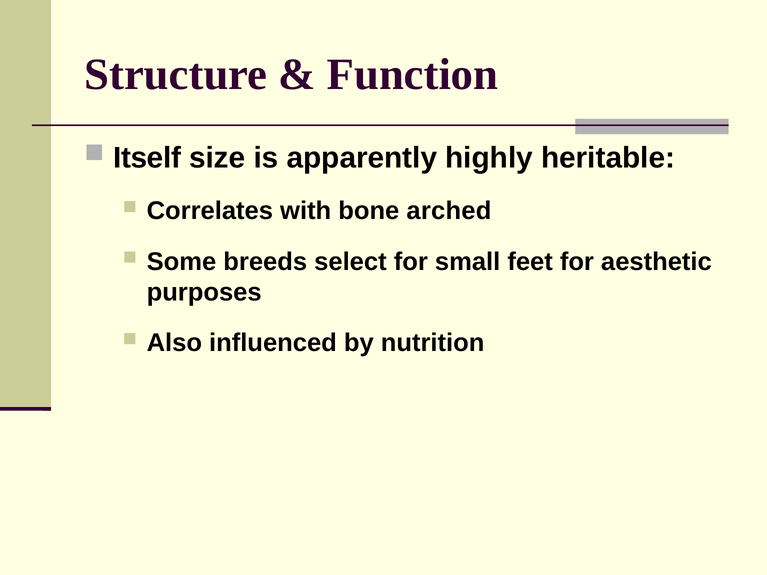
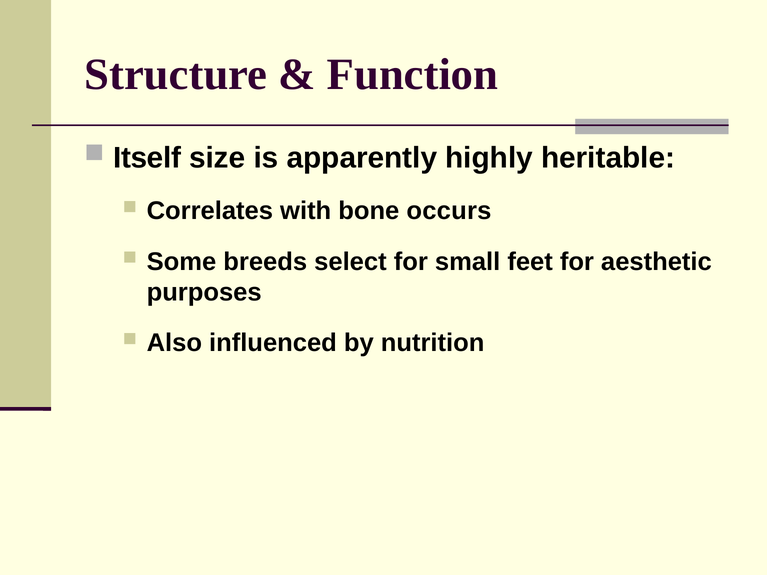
arched: arched -> occurs (449, 211)
